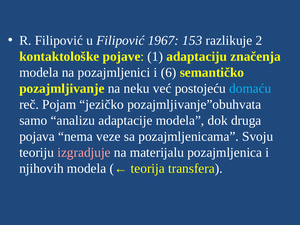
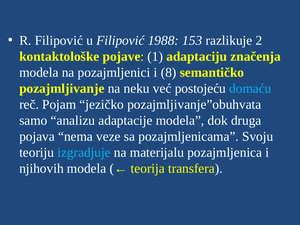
1967: 1967 -> 1988 (163, 40)
6: 6 -> 8 (169, 72)
izgradjuje colour: pink -> light blue (84, 153)
